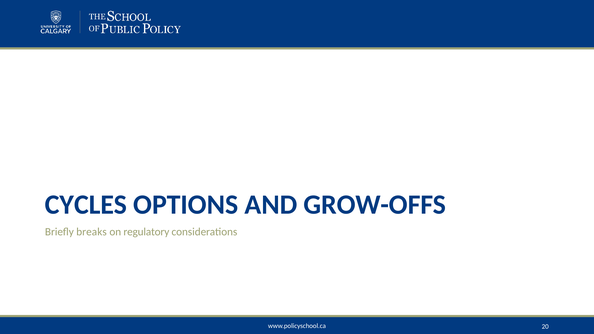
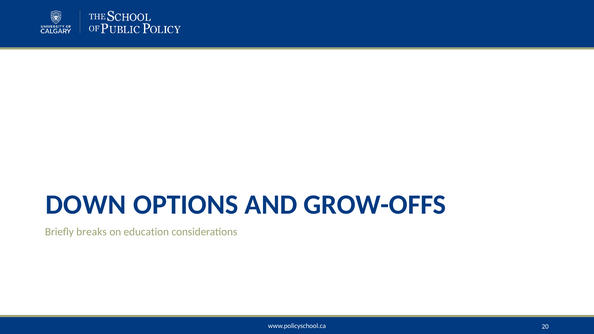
CYCLES: CYCLES -> DOWN (86, 205)
regulatory: regulatory -> education (146, 232)
